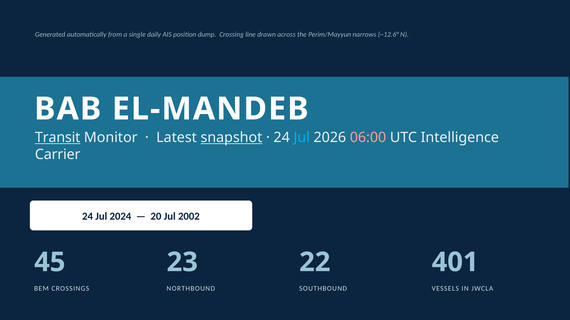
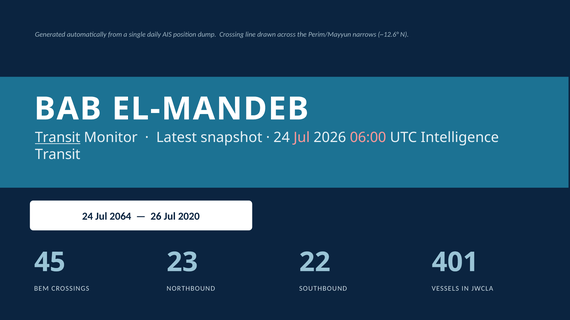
snapshot underline: present -> none (231, 138)
Jul colour: light blue -> pink (302, 138)
Carrier: Carrier -> Transit (58, 155)
2024: 2024 -> 2064 (120, 217)
20: 20 -> 26 (156, 217)
2002: 2002 -> 2020 (189, 217)
